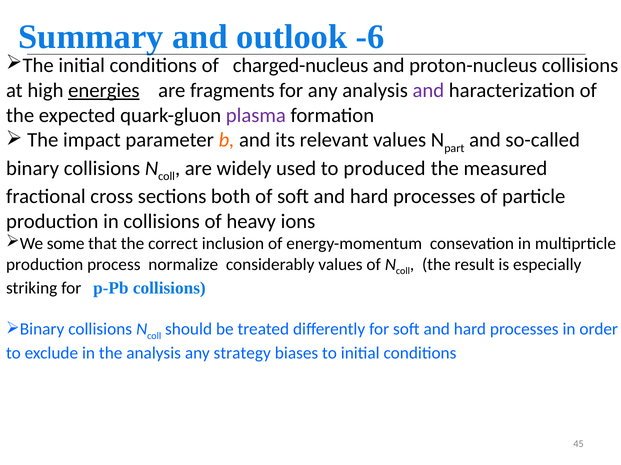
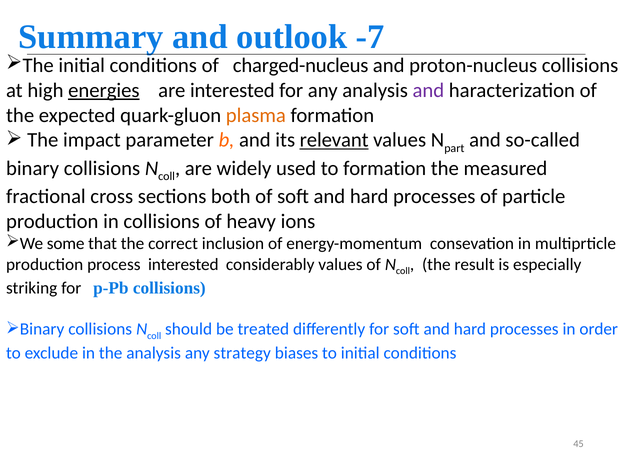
-6: -6 -> -7 (370, 37)
are fragments: fragments -> interested (232, 91)
plasma colour: purple -> orange (256, 115)
relevant underline: none -> present (334, 140)
to produced: produced -> formation (385, 169)
process normalize: normalize -> interested (183, 265)
